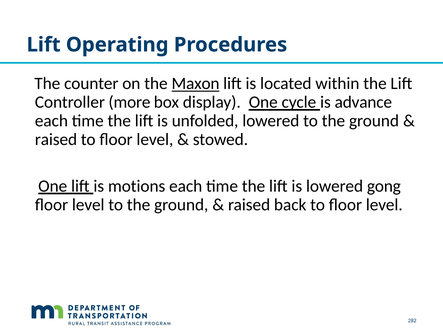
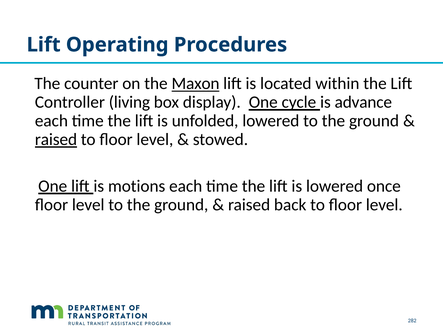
more: more -> living (129, 102)
raised underline: none -> present (56, 139)
gong: gong -> once (384, 186)
